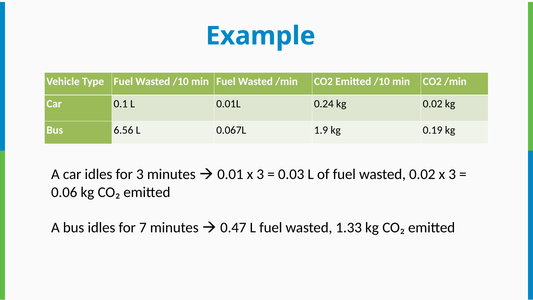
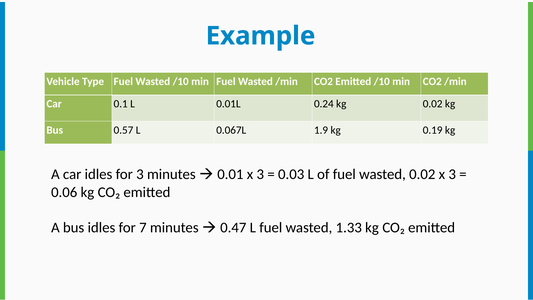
6.56: 6.56 -> 0.57 (123, 130)
